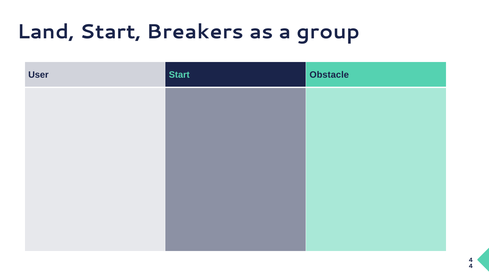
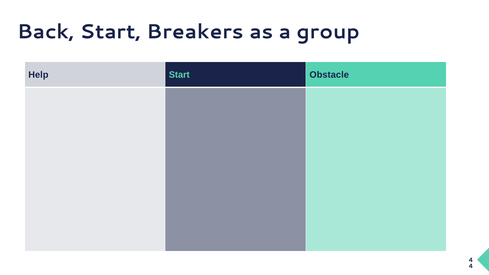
Land: Land -> Back (46, 32)
User: User -> Help (38, 75)
